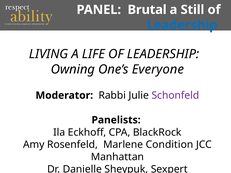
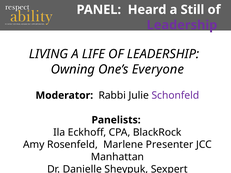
Brutal: Brutal -> Heard (147, 10)
Leadership colour: blue -> purple (182, 25)
Condition: Condition -> Presenter (170, 145)
